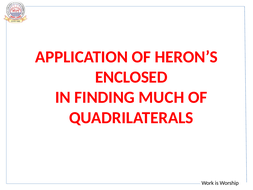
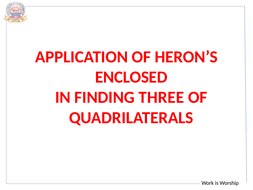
MUCH: MUCH -> THREE (161, 97)
